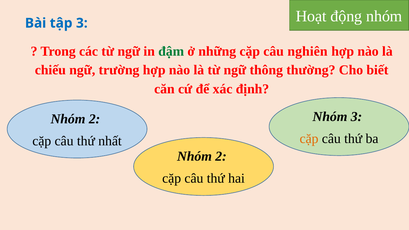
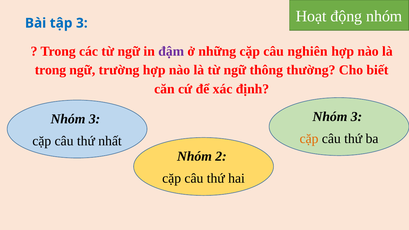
đậm colour: green -> purple (171, 51)
chiếu: chiếu -> trong (50, 70)
2: 2 -> 3 (95, 119)
